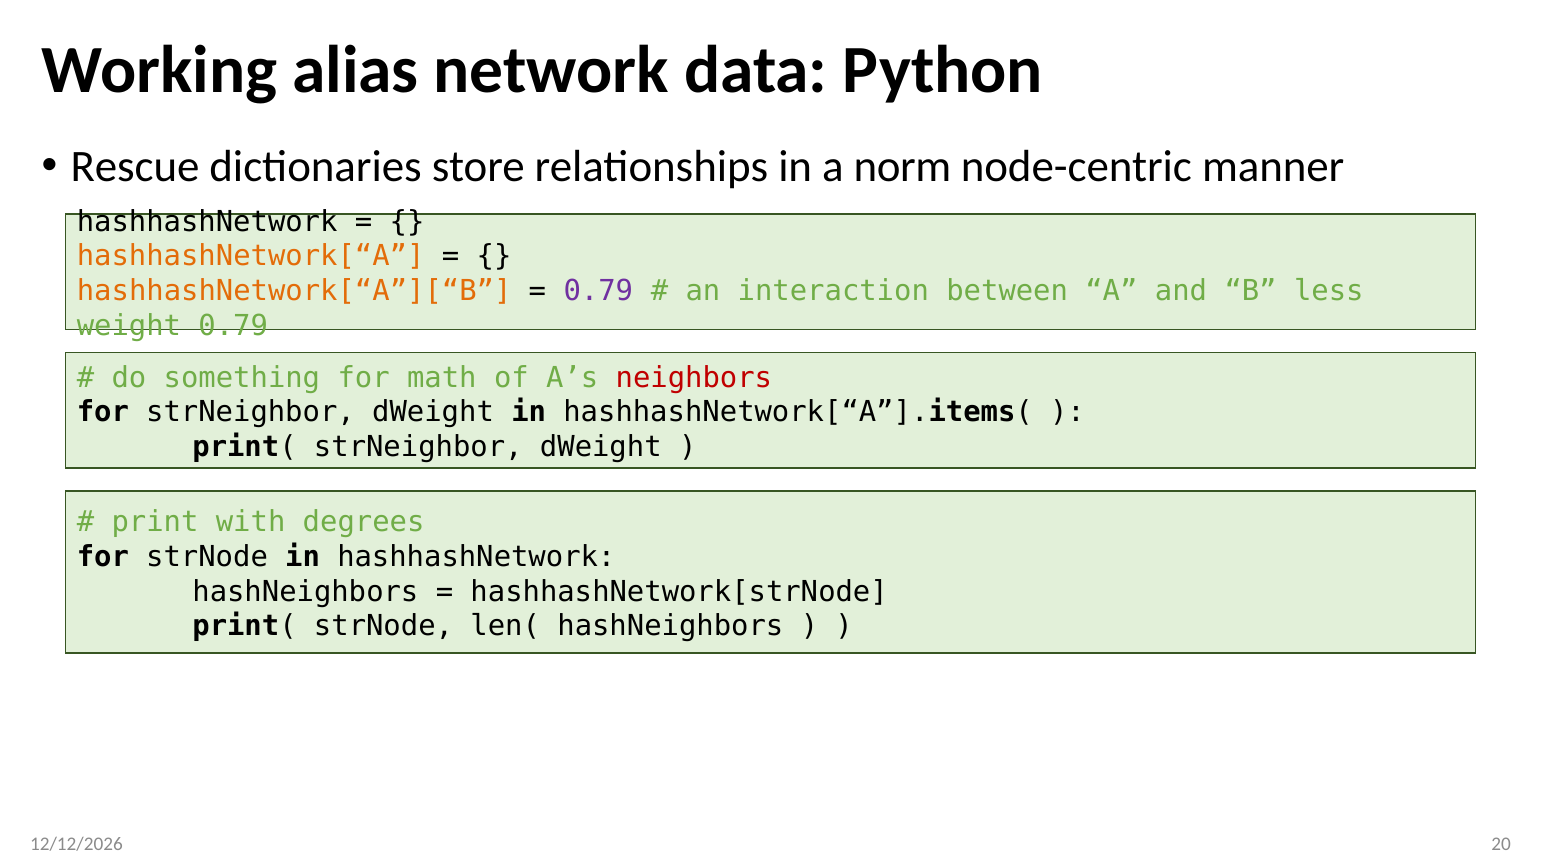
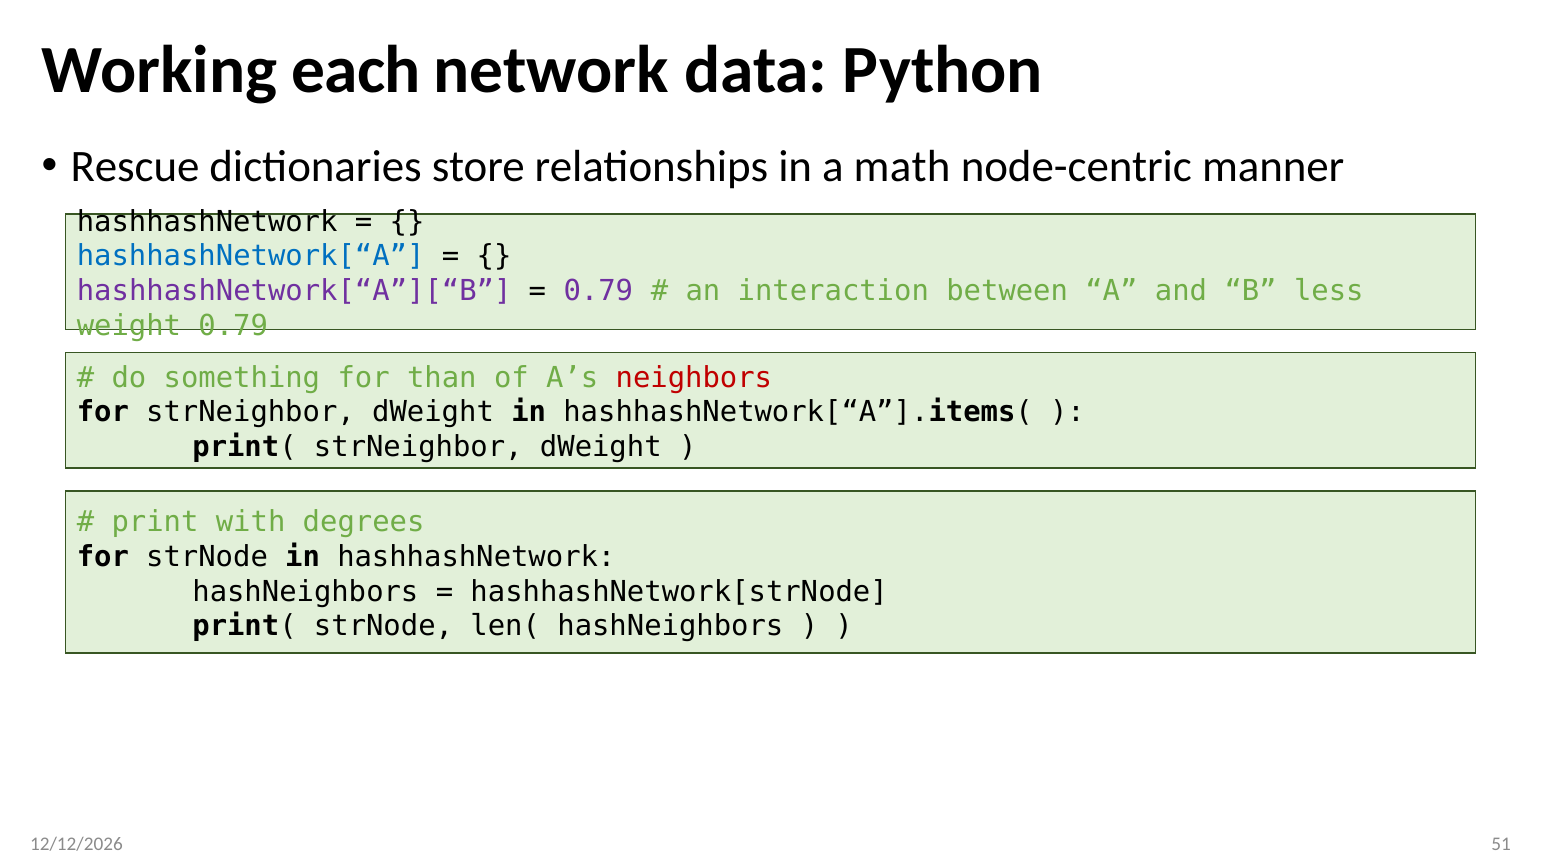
alias: alias -> each (356, 71)
norm: norm -> math (902, 167)
hashhashNetwork[“A colour: orange -> blue (251, 256)
hashhashNetwork[“A”][“B colour: orange -> purple (294, 291)
math: math -> than (442, 378)
20: 20 -> 51 (1501, 844)
